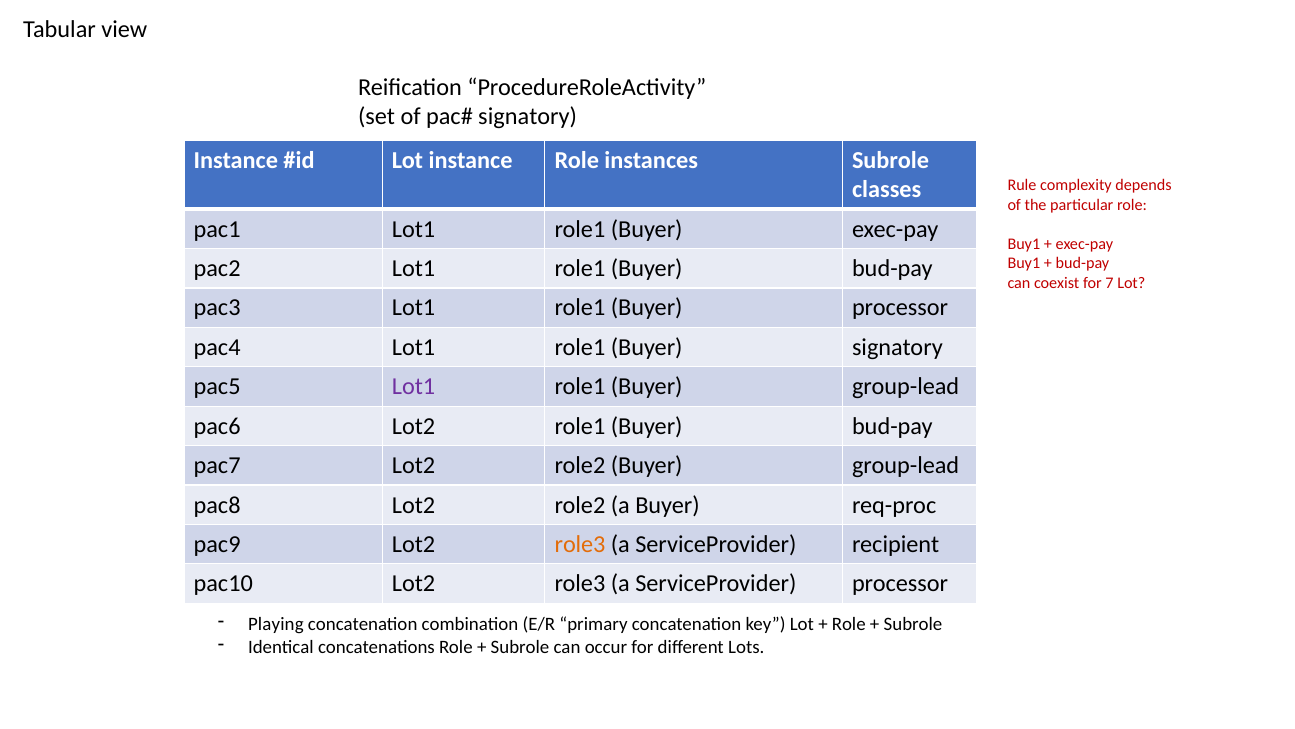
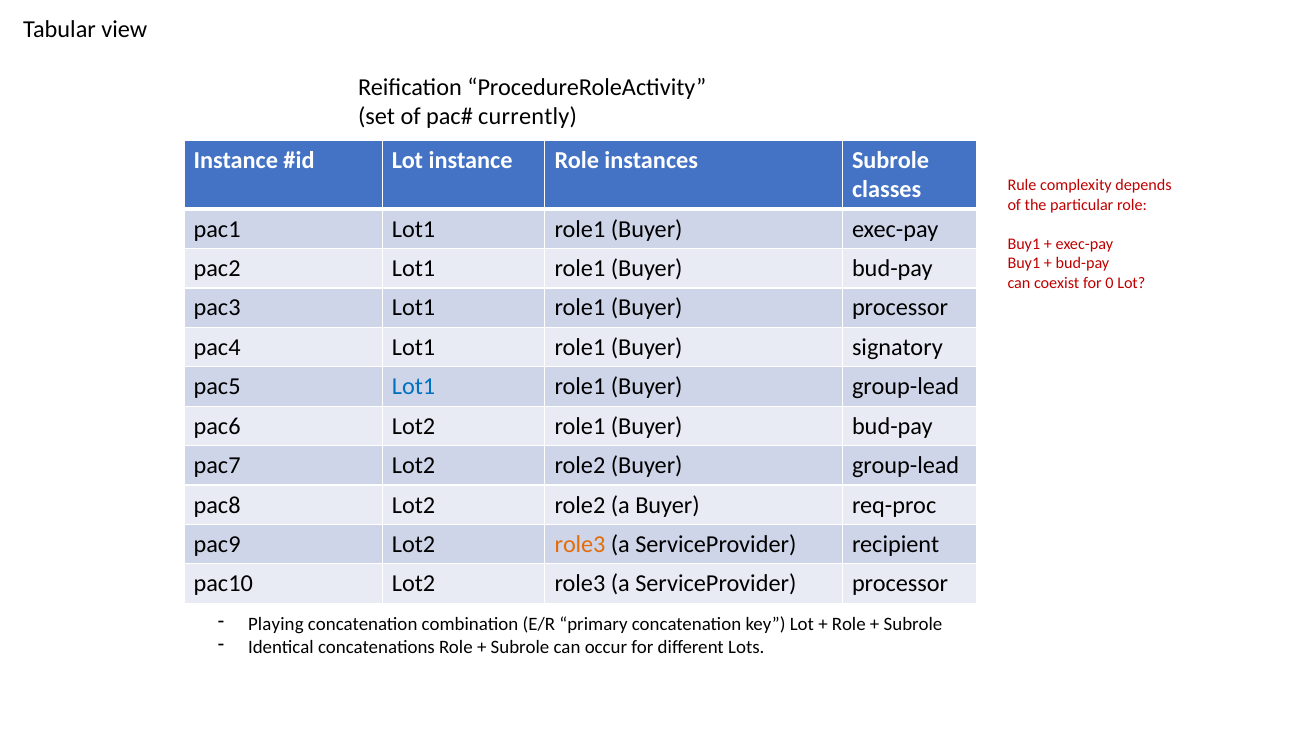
signatory: signatory -> currently (528, 116)
7: 7 -> 0 (1109, 283)
Lot1 colour: purple -> blue (414, 386)
